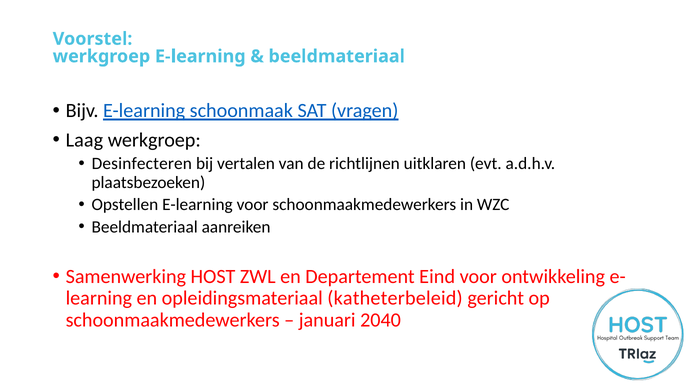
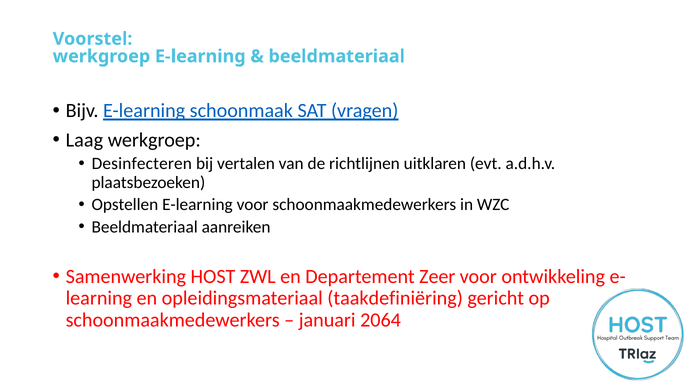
Eind: Eind -> Zeer (437, 276)
katheterbeleid: katheterbeleid -> taakdefiniëring (395, 298)
2040: 2040 -> 2064 (381, 320)
